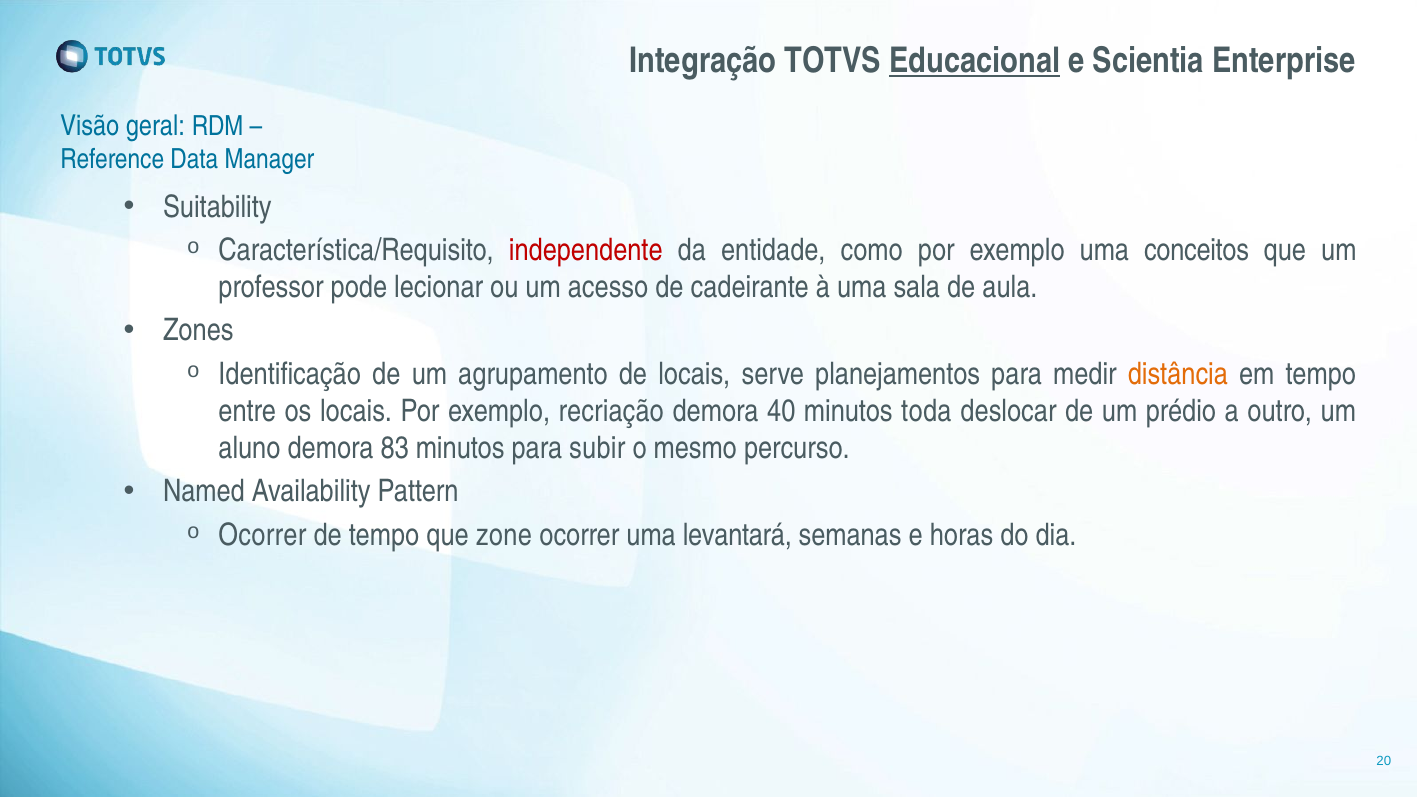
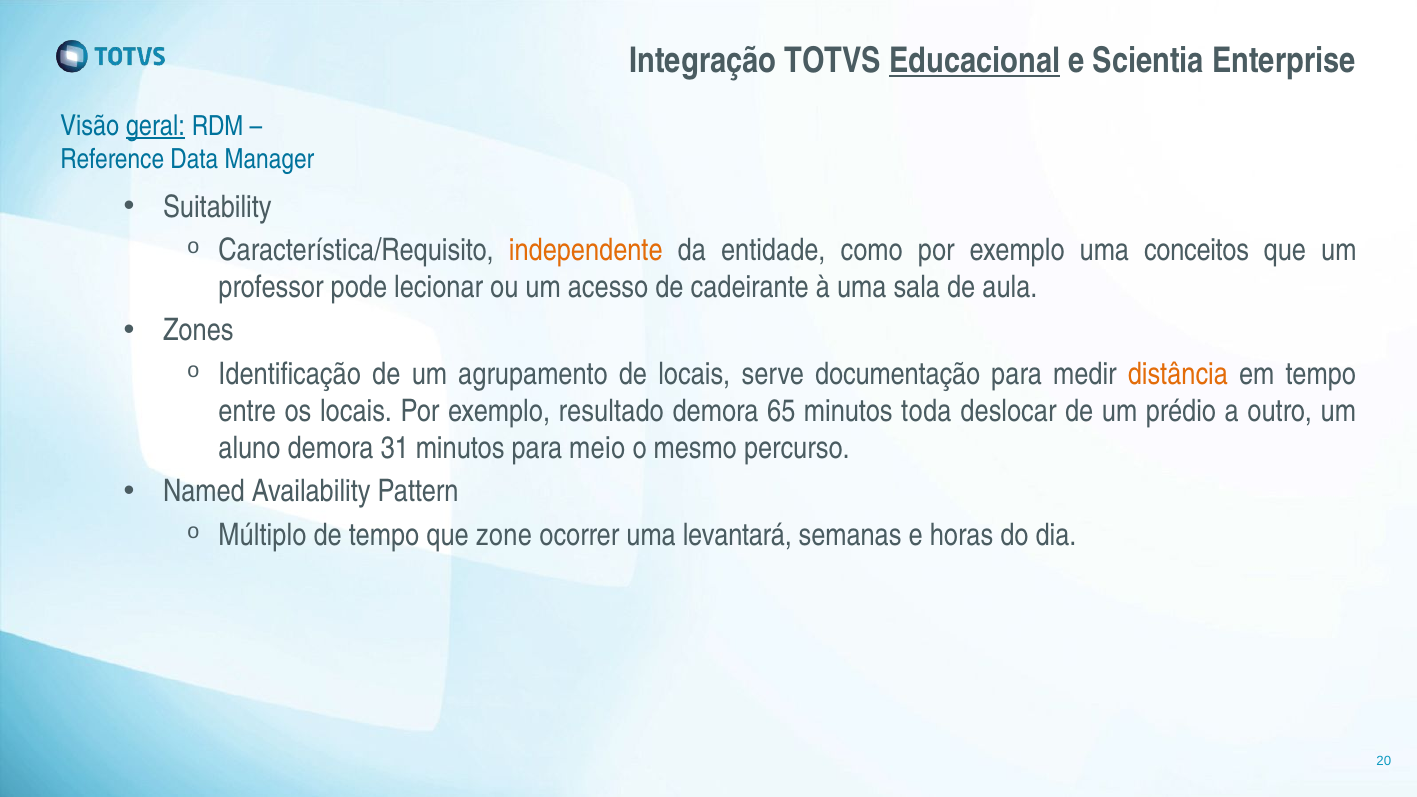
geral underline: none -> present (155, 126)
independente colour: red -> orange (586, 250)
planejamentos: planejamentos -> documentação (898, 374)
recriação: recriação -> resultado (611, 411)
40: 40 -> 65 (781, 411)
83: 83 -> 31 (395, 448)
subir: subir -> meio (597, 448)
o Ocorrer: Ocorrer -> Múltiplo (262, 535)
